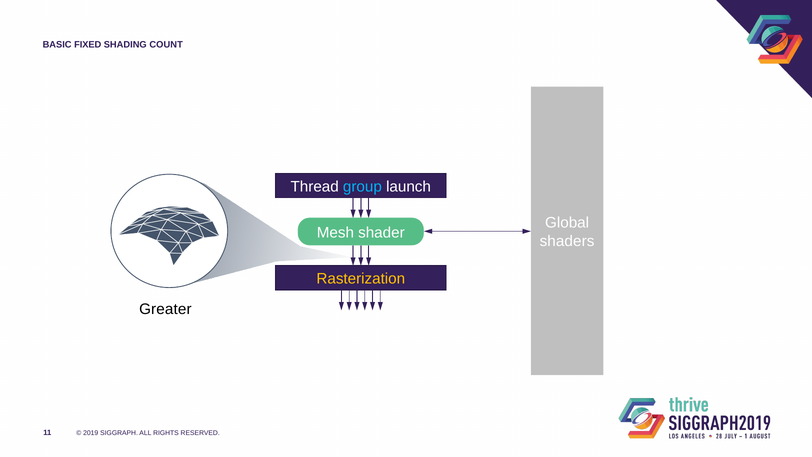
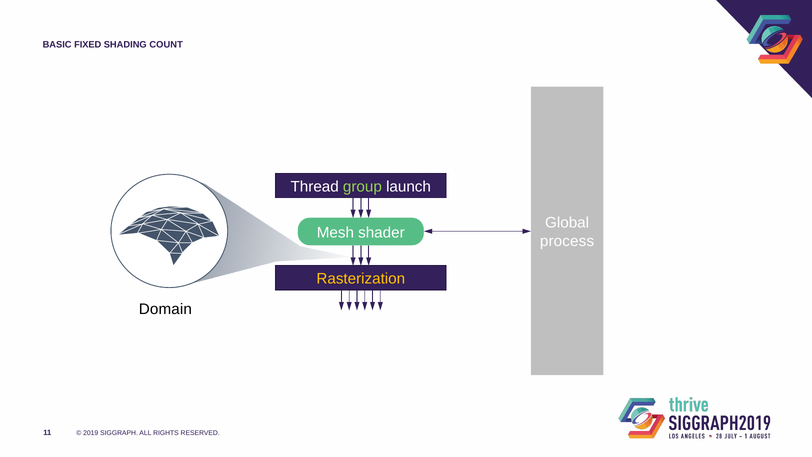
group colour: light blue -> light green (362, 187)
shaders: shaders -> process (567, 241)
Greater: Greater -> Domain (165, 309)
